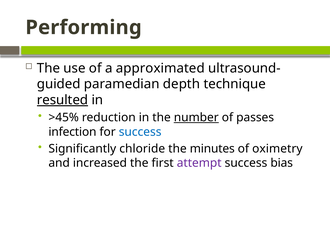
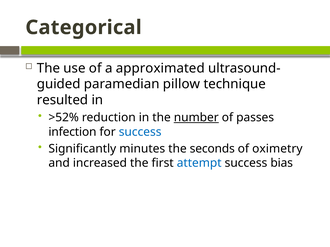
Performing: Performing -> Categorical (84, 28)
depth: depth -> pillow (182, 84)
resulted underline: present -> none (63, 100)
>45%: >45% -> >52% (64, 118)
chloride: chloride -> minutes (142, 149)
minutes: minutes -> seconds (212, 149)
attempt colour: purple -> blue (199, 163)
